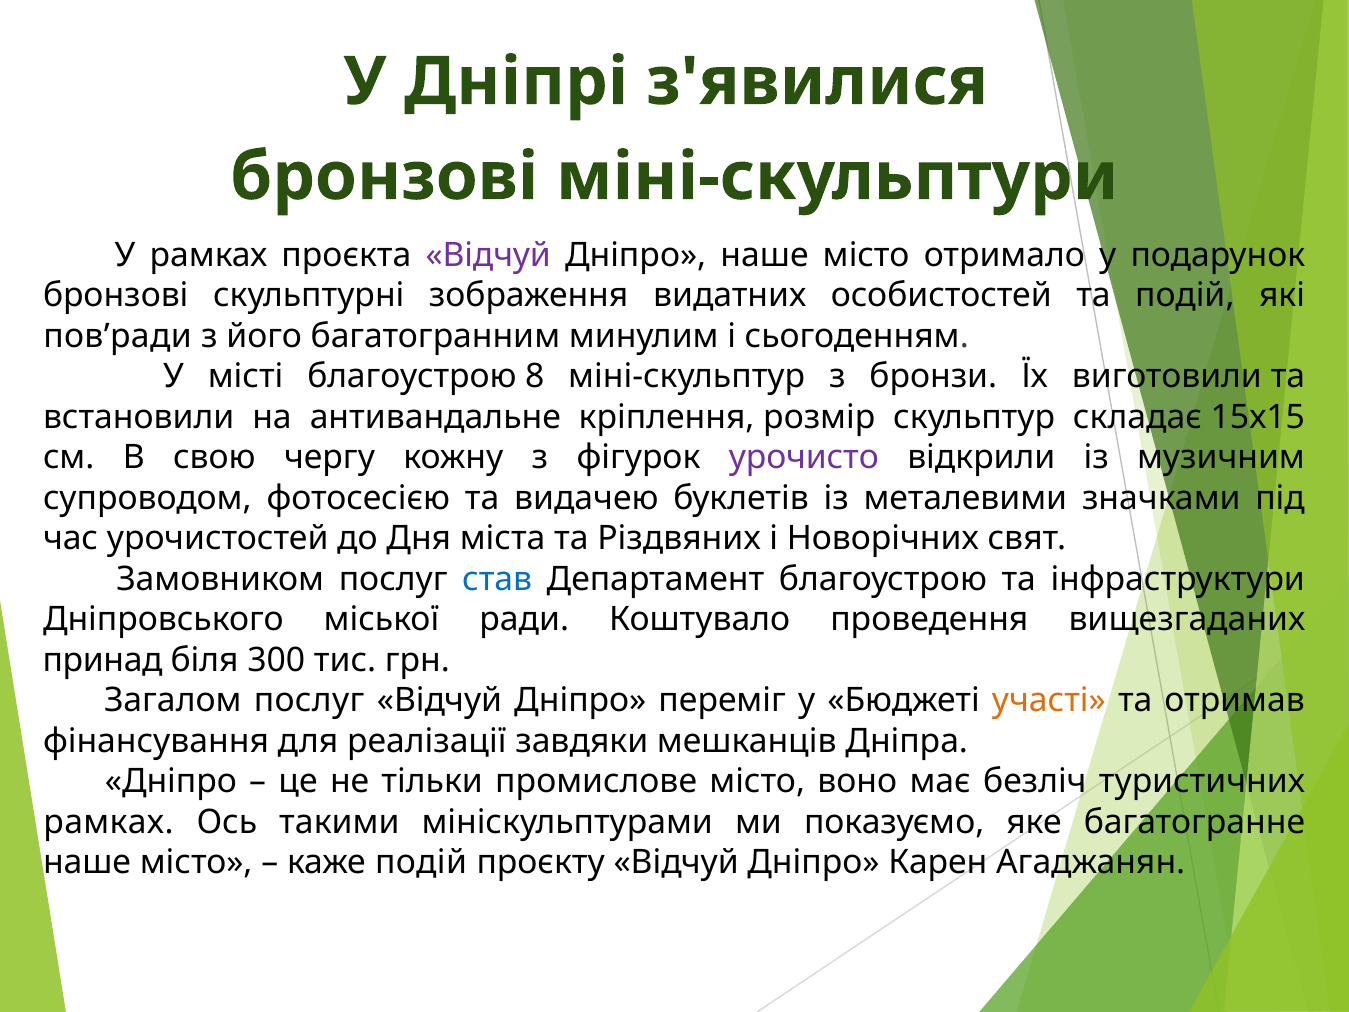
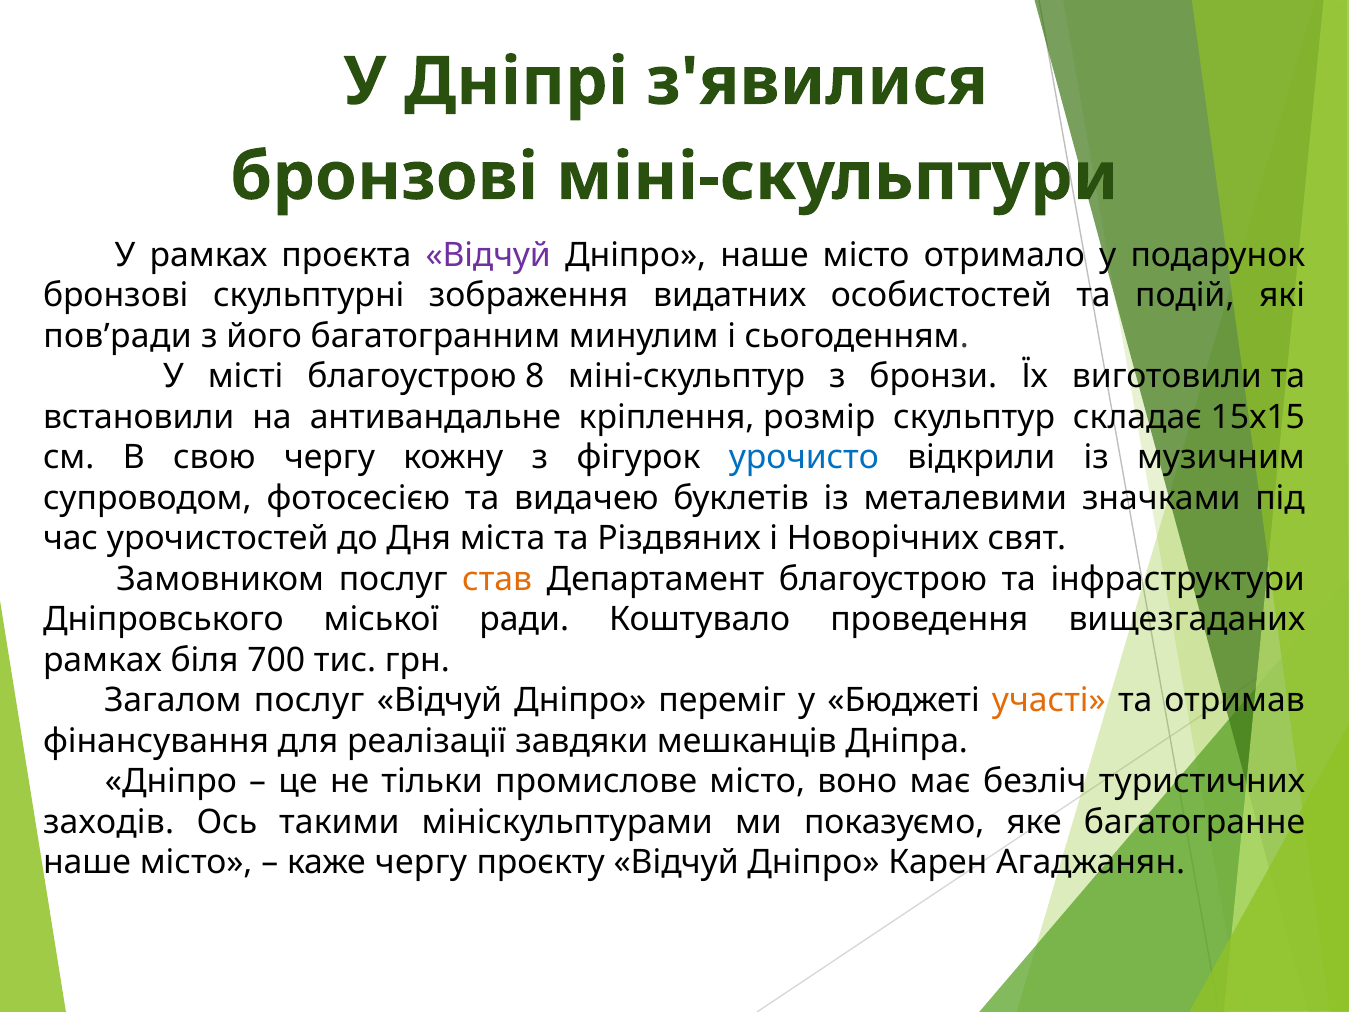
урочисто colour: purple -> blue (804, 457)
став colour: blue -> orange (497, 579)
принад: принад -> рамках (102, 660)
300: 300 -> 700 (276, 660)
рамках: рамках -> заходів (109, 822)
каже подій: подій -> чергу (421, 862)
